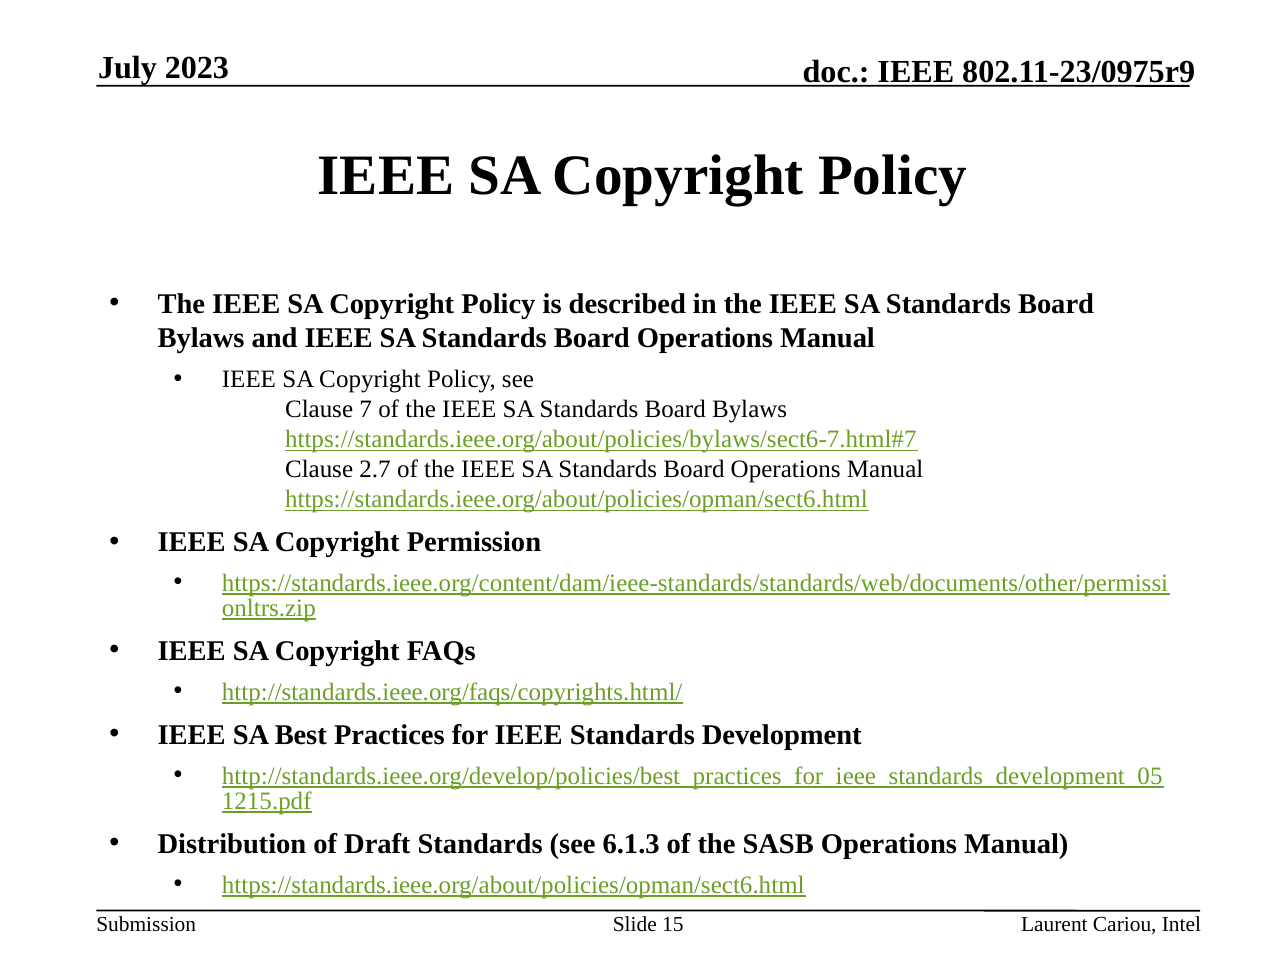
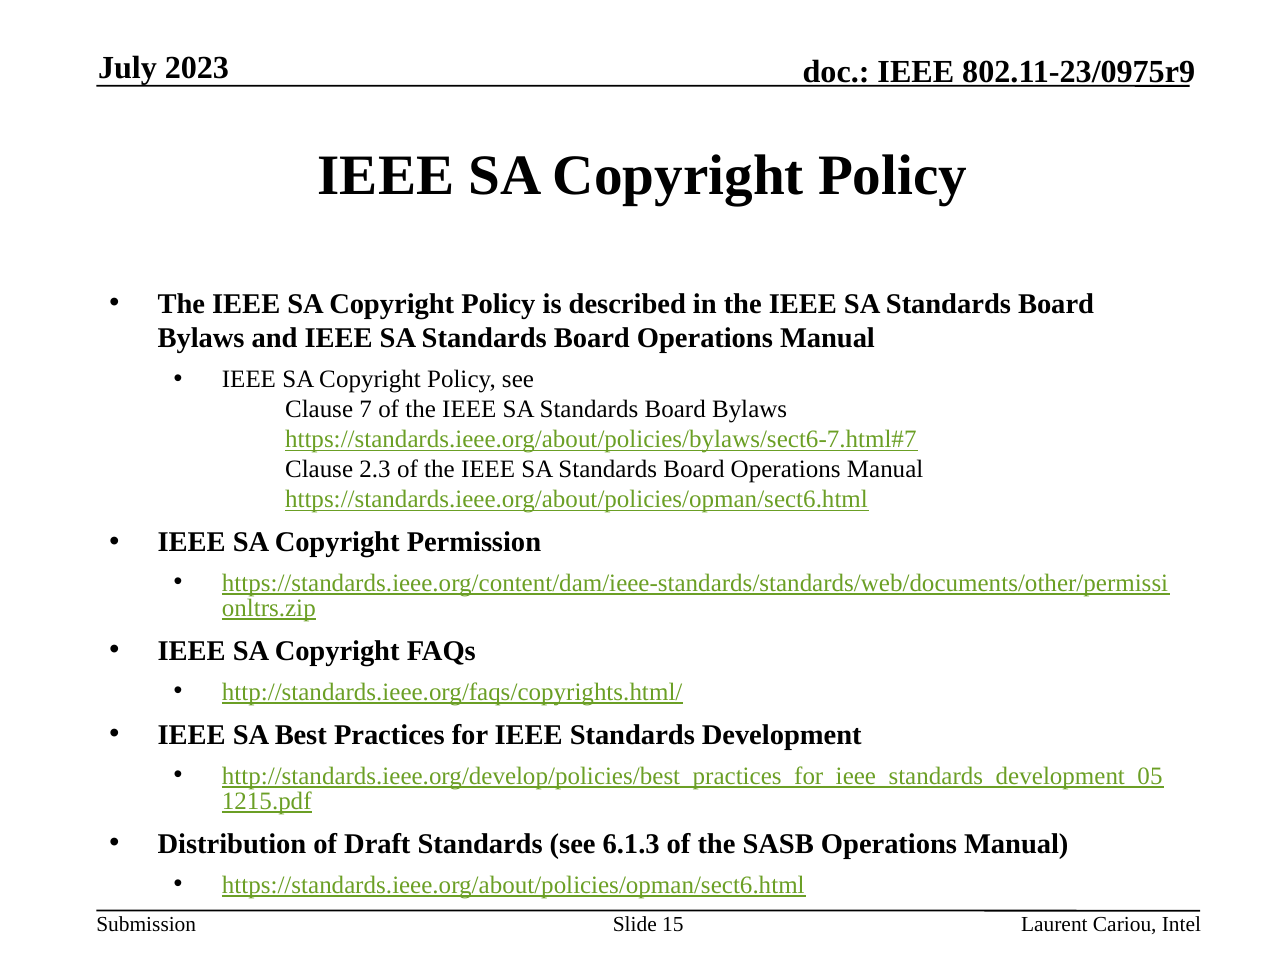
2.7: 2.7 -> 2.3 (375, 469)
